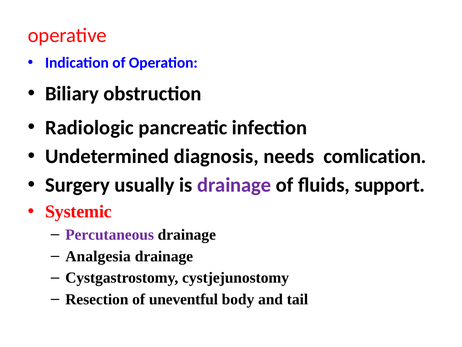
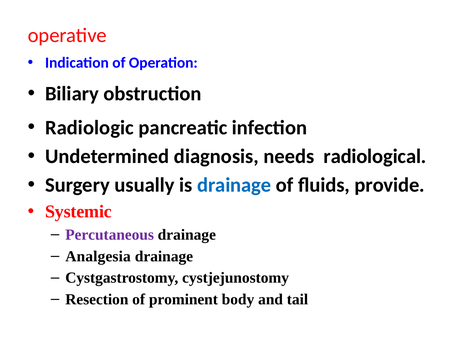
comlication: comlication -> radiological (375, 156)
drainage colour: purple -> blue (234, 185)
support: support -> provide (390, 185)
uneventful: uneventful -> prominent (183, 299)
